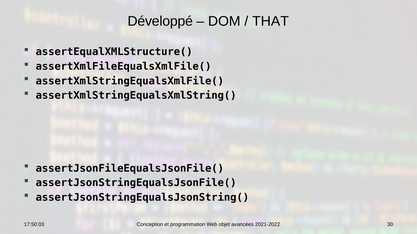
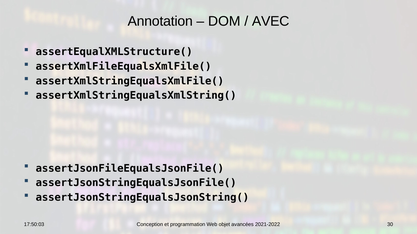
Développé: Développé -> Annotation (160, 21)
THAT: THAT -> AVEC (271, 21)
